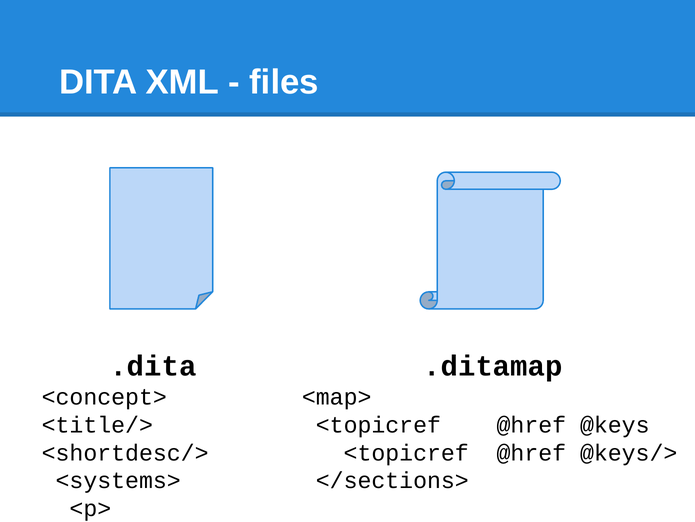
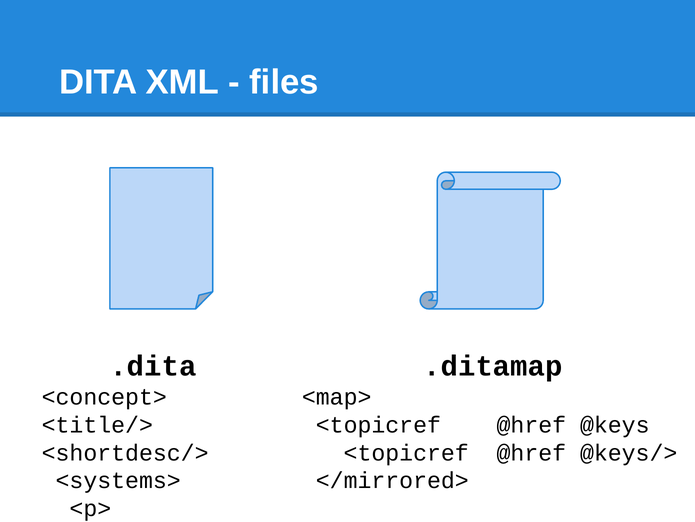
</sections>: </sections> -> </mirrored> (392, 480)
